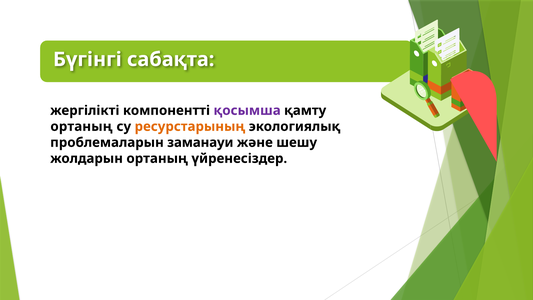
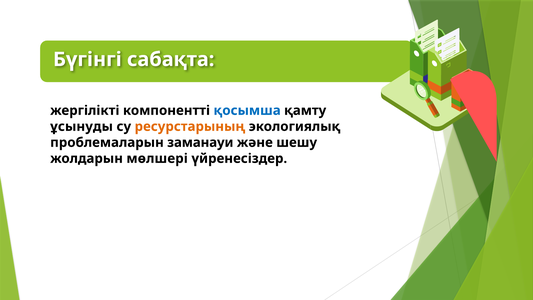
қосымша colour: purple -> blue (247, 110)
ортаның: ортаның -> ұсынуды (82, 126)
жолдарын ортаның: ортаның -> мөлшері (157, 158)
